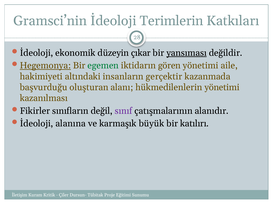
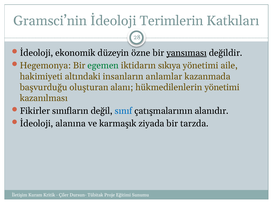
çıkar: çıkar -> özne (141, 53)
Hegemonya underline: present -> none (45, 66)
gören: gören -> sıkıya (169, 66)
gerçektir: gerçektir -> anlamlar (164, 77)
sınıf colour: purple -> blue (124, 111)
büyük: büyük -> ziyada (151, 124)
katılırı: katılırı -> tarzda (194, 124)
